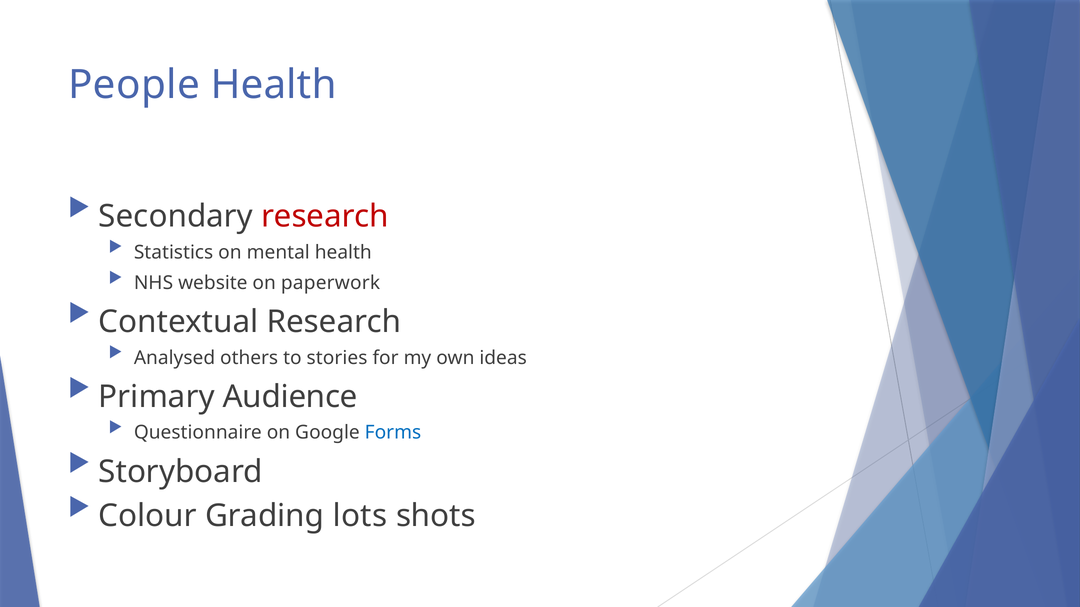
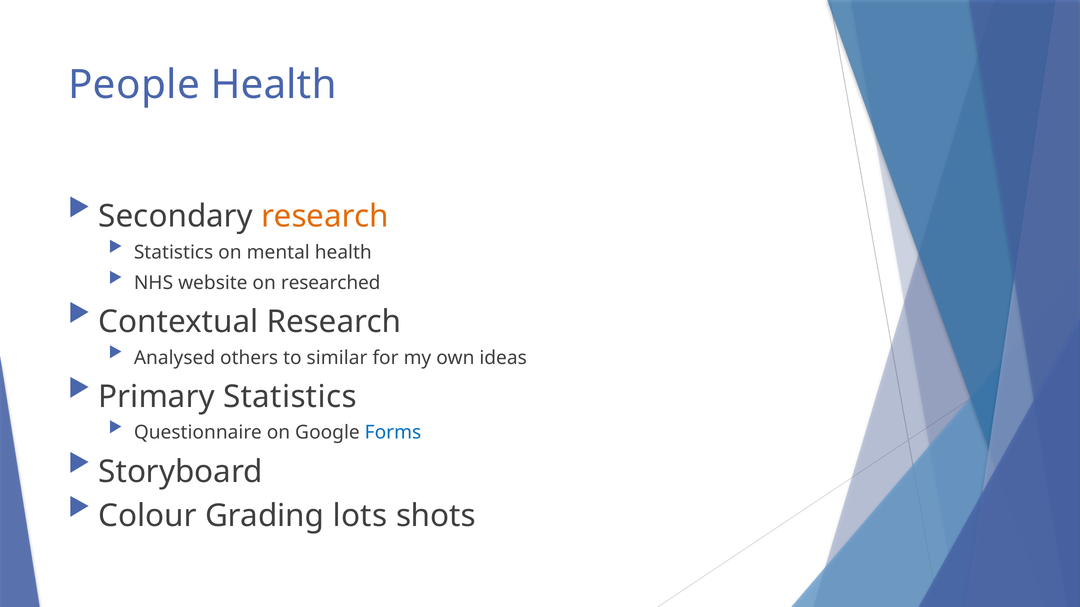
research colour: red -> orange (325, 217)
paperwork: paperwork -> researched (331, 283)
stories: stories -> similar (337, 358)
Primary Audience: Audience -> Statistics (290, 397)
